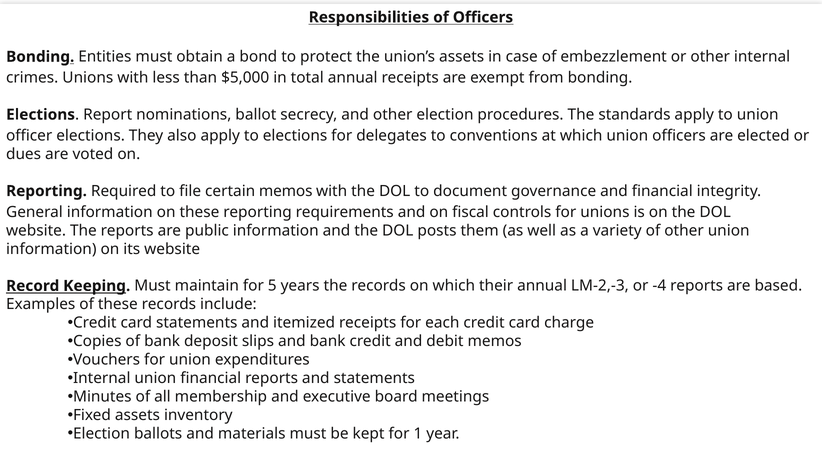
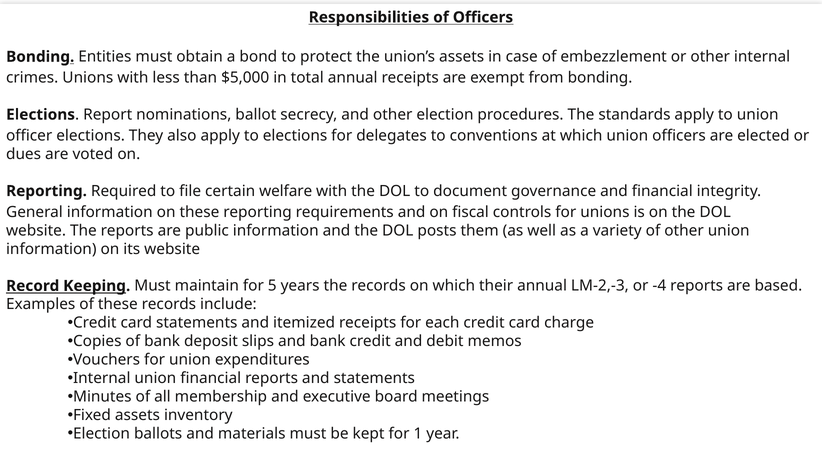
certain memos: memos -> welfare (286, 191)
